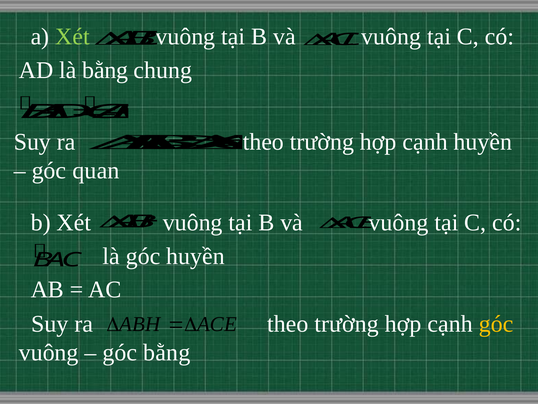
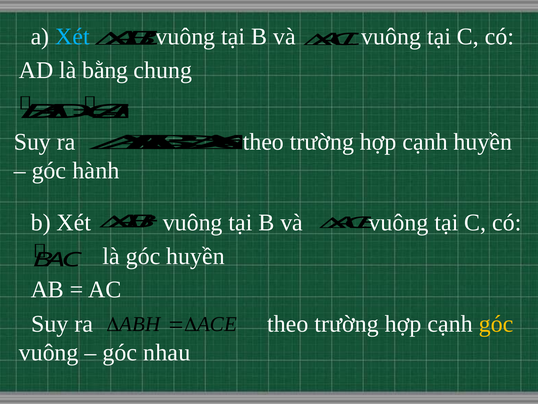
Xét colour: light green -> light blue (73, 37)
quan: quan -> hành (96, 170)
góc bằng: bằng -> nhau (167, 352)
